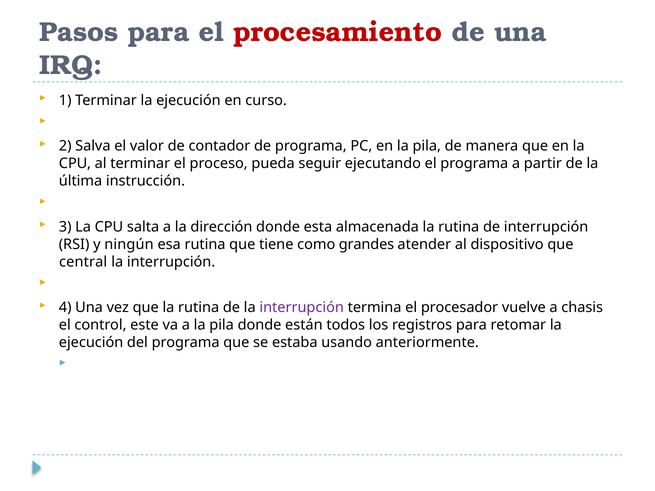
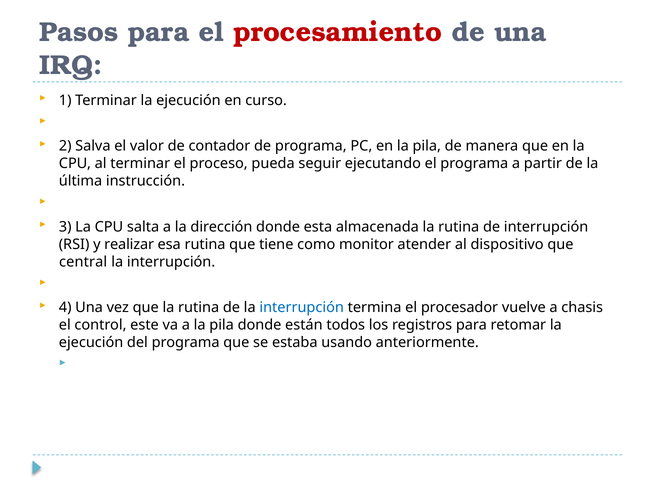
ningún: ningún -> realizar (129, 244)
grandes: grandes -> monitor (366, 244)
interrupción colour: purple -> blue (302, 308)
